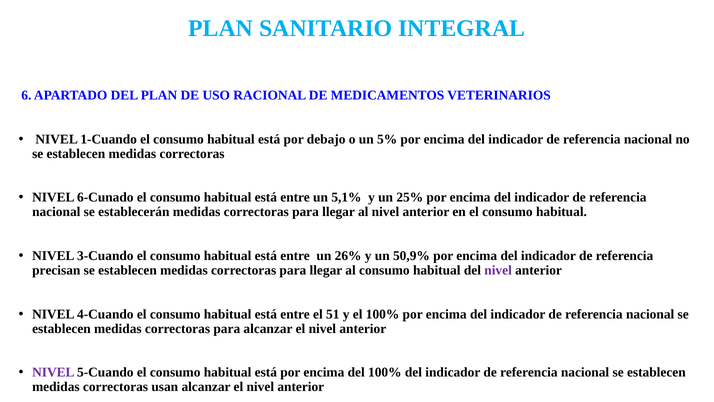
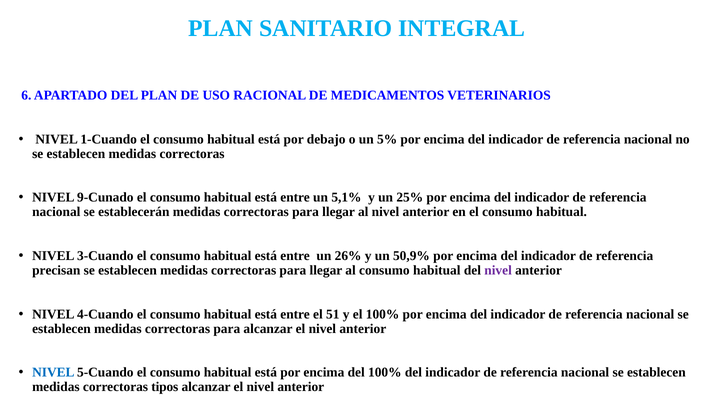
6-Cunado: 6-Cunado -> 9-Cunado (105, 197)
NIVEL colour: purple -> blue (53, 372)
usan: usan -> tipos (165, 387)
